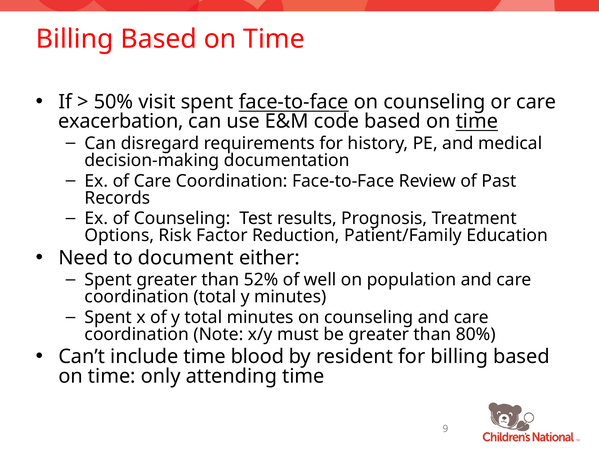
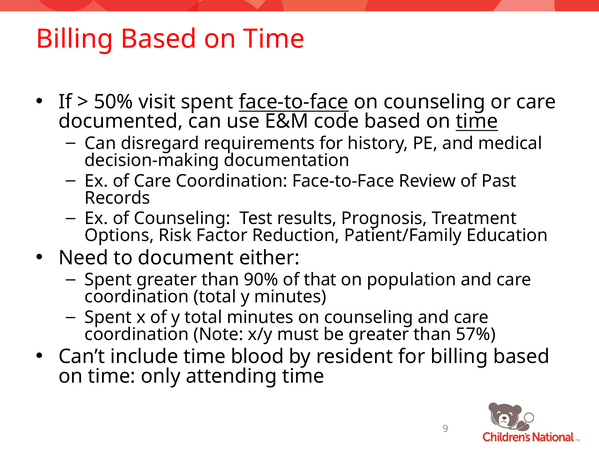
exacerbation: exacerbation -> documented (121, 121)
52%: 52% -> 90% (261, 279)
well: well -> that (320, 279)
80%: 80% -> 57% (476, 334)
